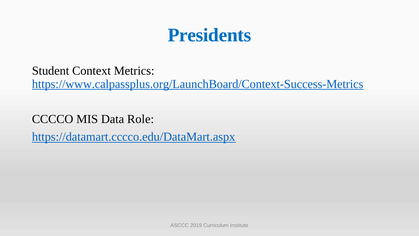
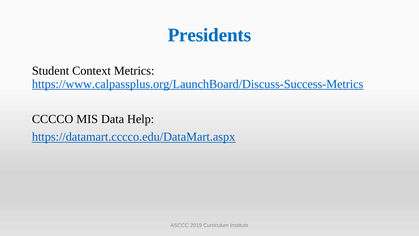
https://www.calpassplus.org/LaunchBoard/Context-Success-Metrics: https://www.calpassplus.org/LaunchBoard/Context-Success-Metrics -> https://www.calpassplus.org/LaunchBoard/Discuss-Success-Metrics (198, 84)
Role: Role -> Help (141, 119)
